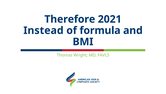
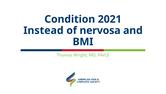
Therefore: Therefore -> Condition (70, 19)
formula: formula -> nervosa (100, 30)
